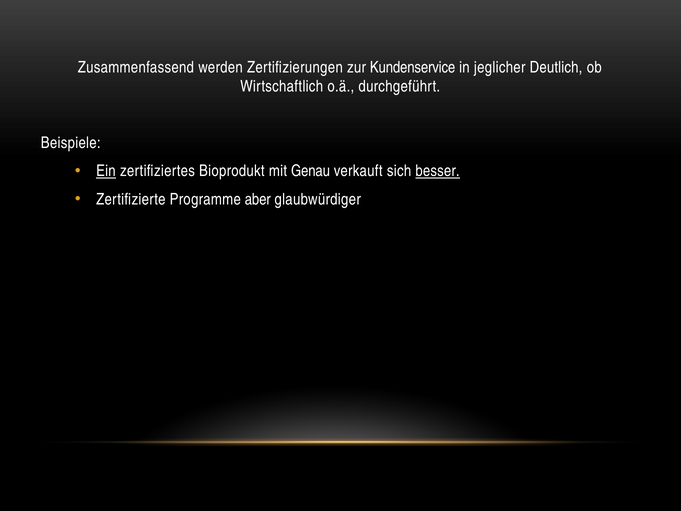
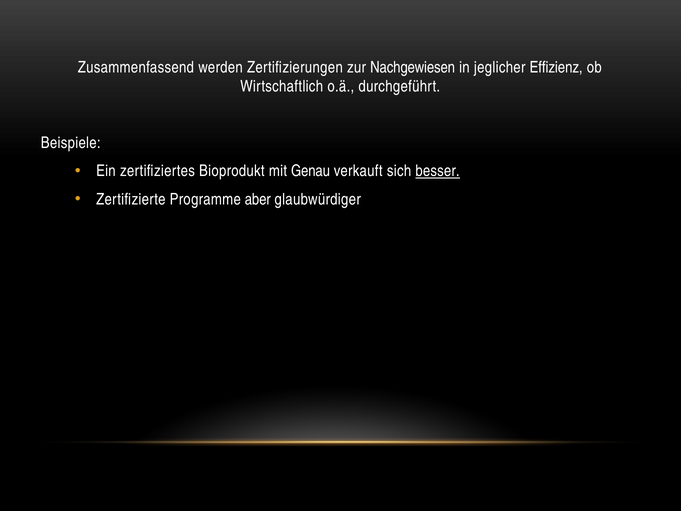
Kundenservice: Kundenservice -> Nachgewiesen (413, 67)
Deutlich: Deutlich -> Effizienz (556, 67)
Ein underline: present -> none (106, 171)
